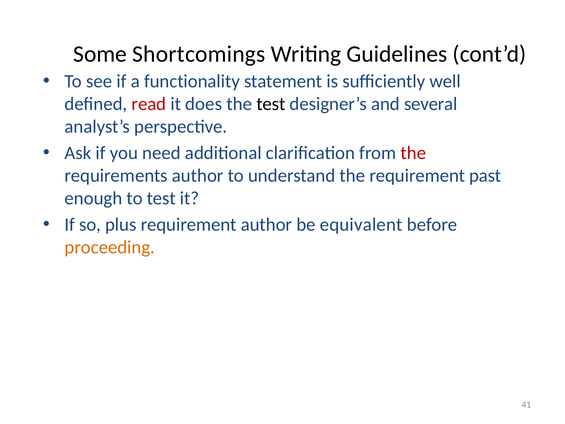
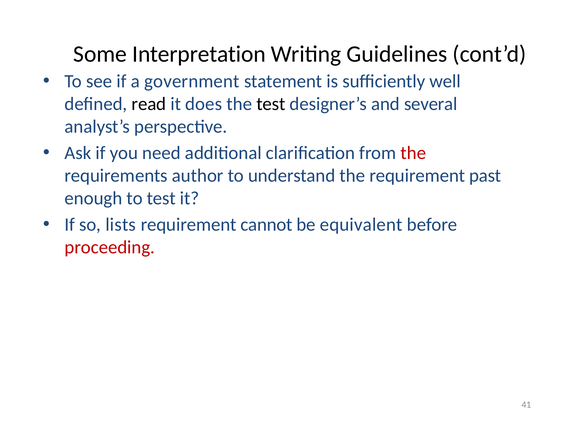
Shortcomings: Shortcomings -> Interpretation (199, 54)
functionality: functionality -> government (192, 81)
read colour: red -> black (149, 104)
plus: plus -> lists (121, 224)
requirement author: author -> cannot (267, 224)
proceeding colour: orange -> red (110, 247)
